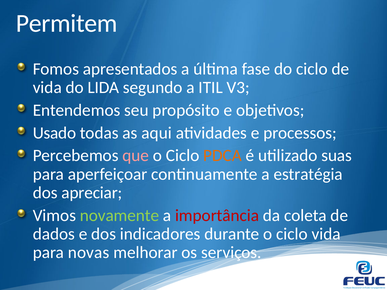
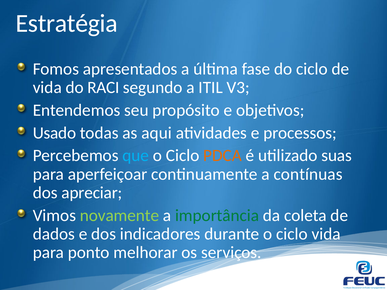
Permitem: Permitem -> Estratégia (67, 24)
LIDA: LIDA -> RACI (103, 88)
que colour: pink -> light blue (136, 156)
estratégia: estratégia -> contínuas (308, 174)
importância colour: red -> green (217, 216)
novas: novas -> ponto (89, 253)
